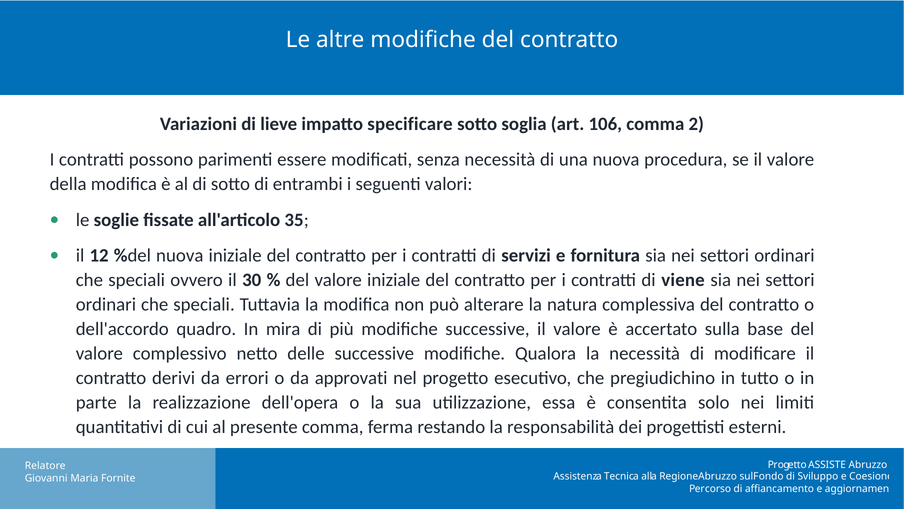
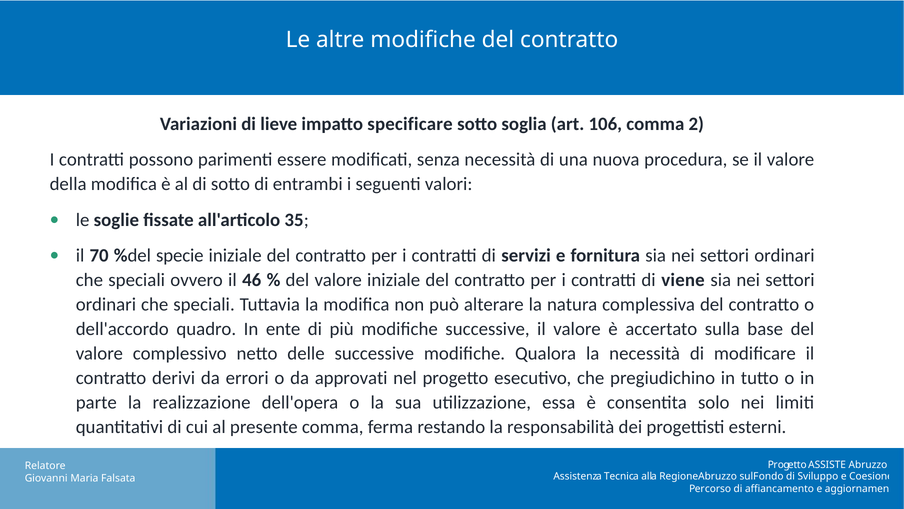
12: 12 -> 70 (99, 255)
%del nuova: nuova -> specie (180, 255)
30: 30 -> 46 (252, 280)
mira: mira -> ente (283, 329)
Fornite: Fornite -> Falsata (118, 478)
